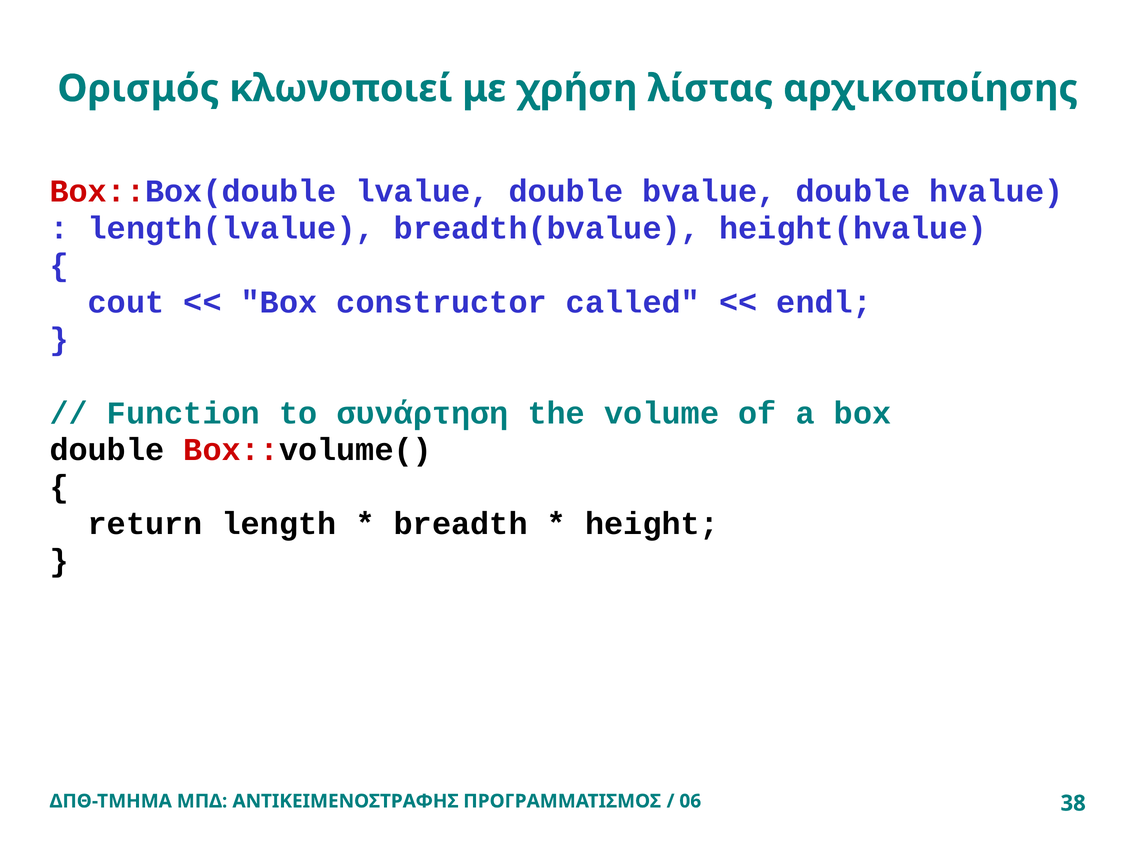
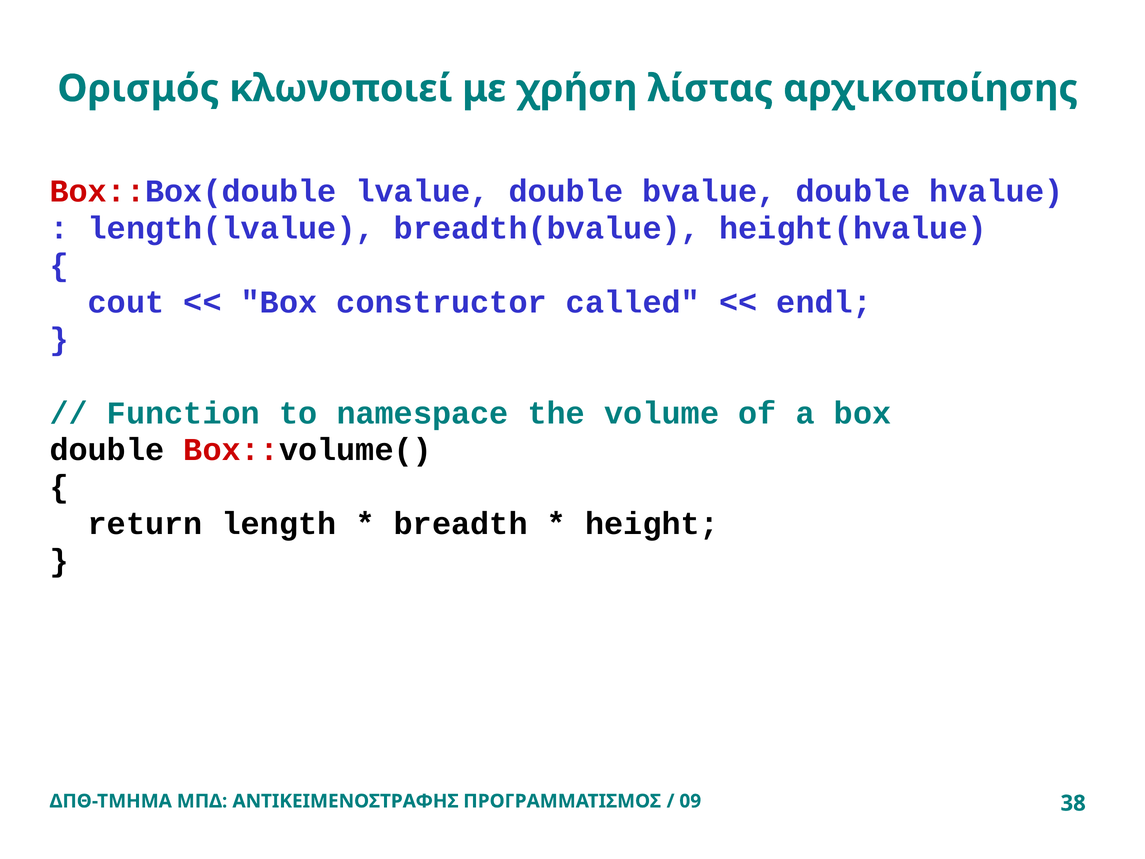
συνάρτηση: συνάρτηση -> namespace (423, 413)
06: 06 -> 09 (690, 801)
